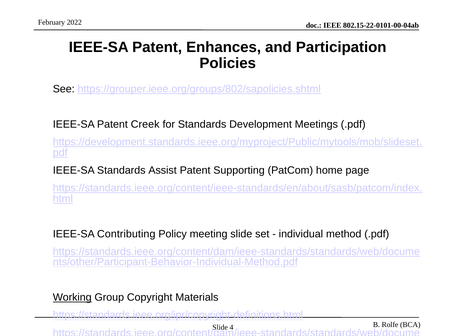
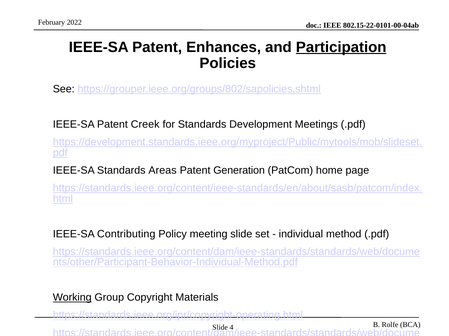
Participation underline: none -> present (341, 47)
Assist: Assist -> Areas (163, 171)
Supporting: Supporting -> Generation (239, 171)
https://standards.ieee.org/ipr/copyright-definitions.html: https://standards.ieee.org/ipr/copyright-definitions.html -> https://standards.ieee.org/ipr/copyright-operating.html (178, 316)
